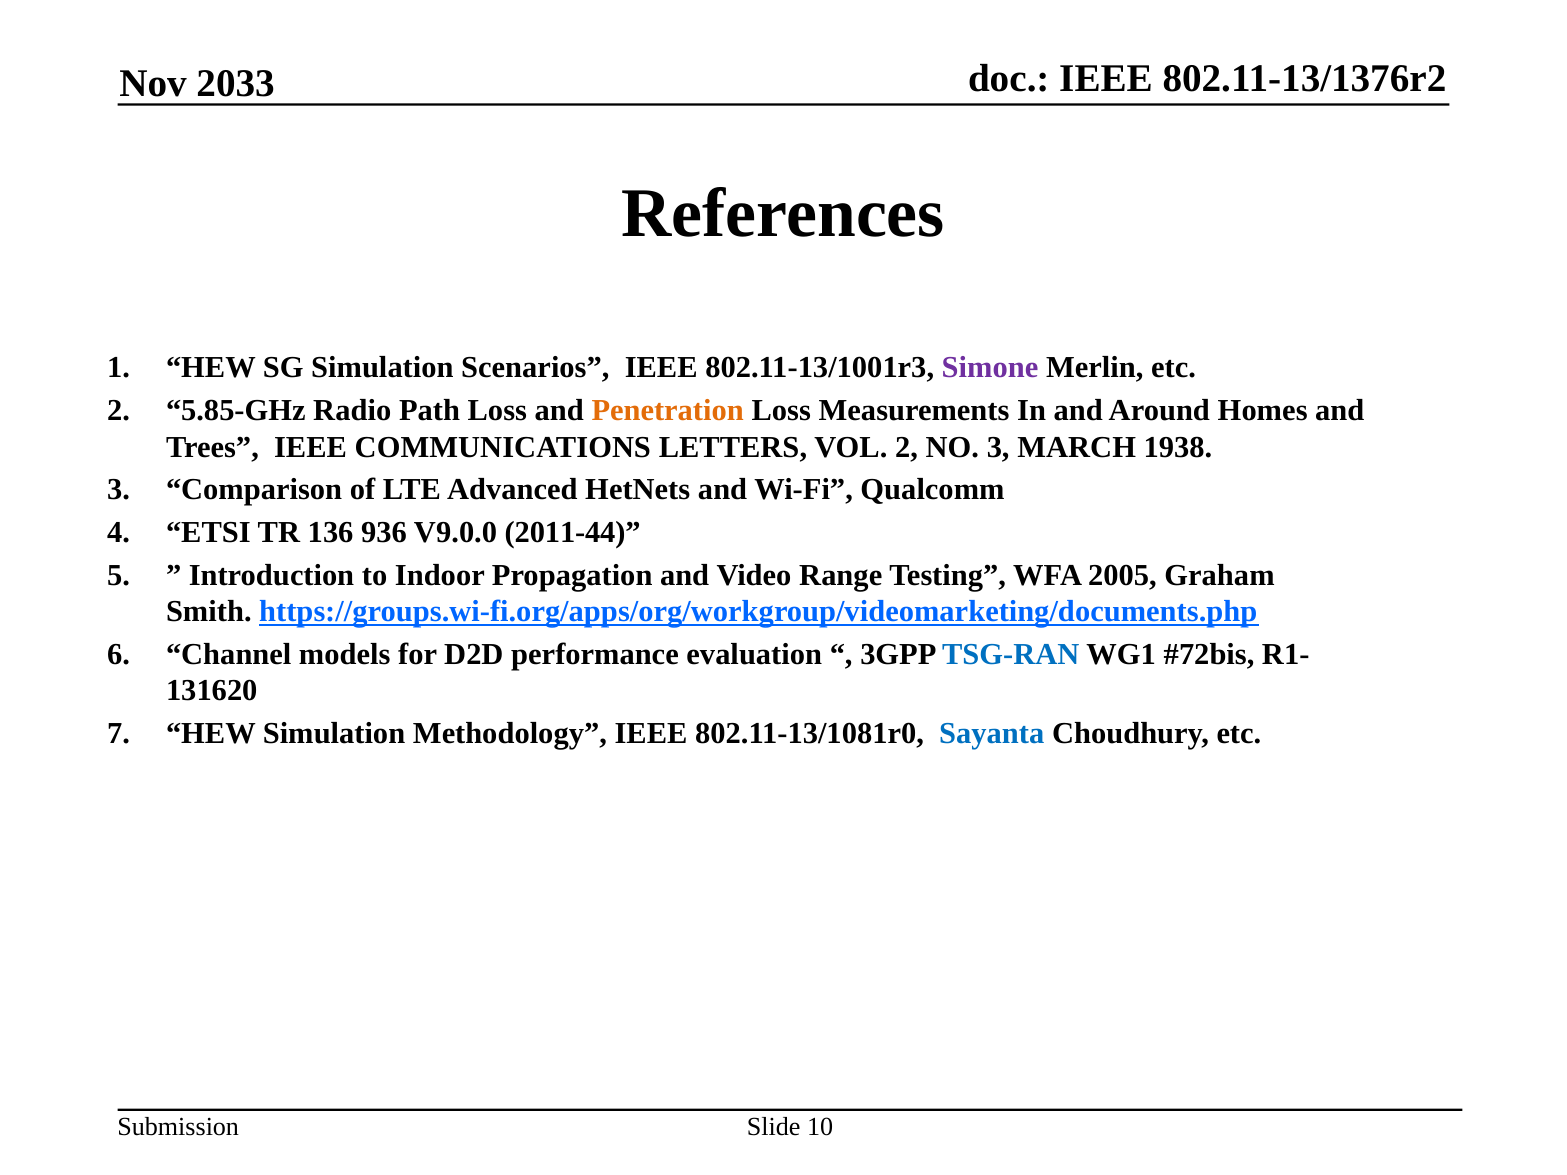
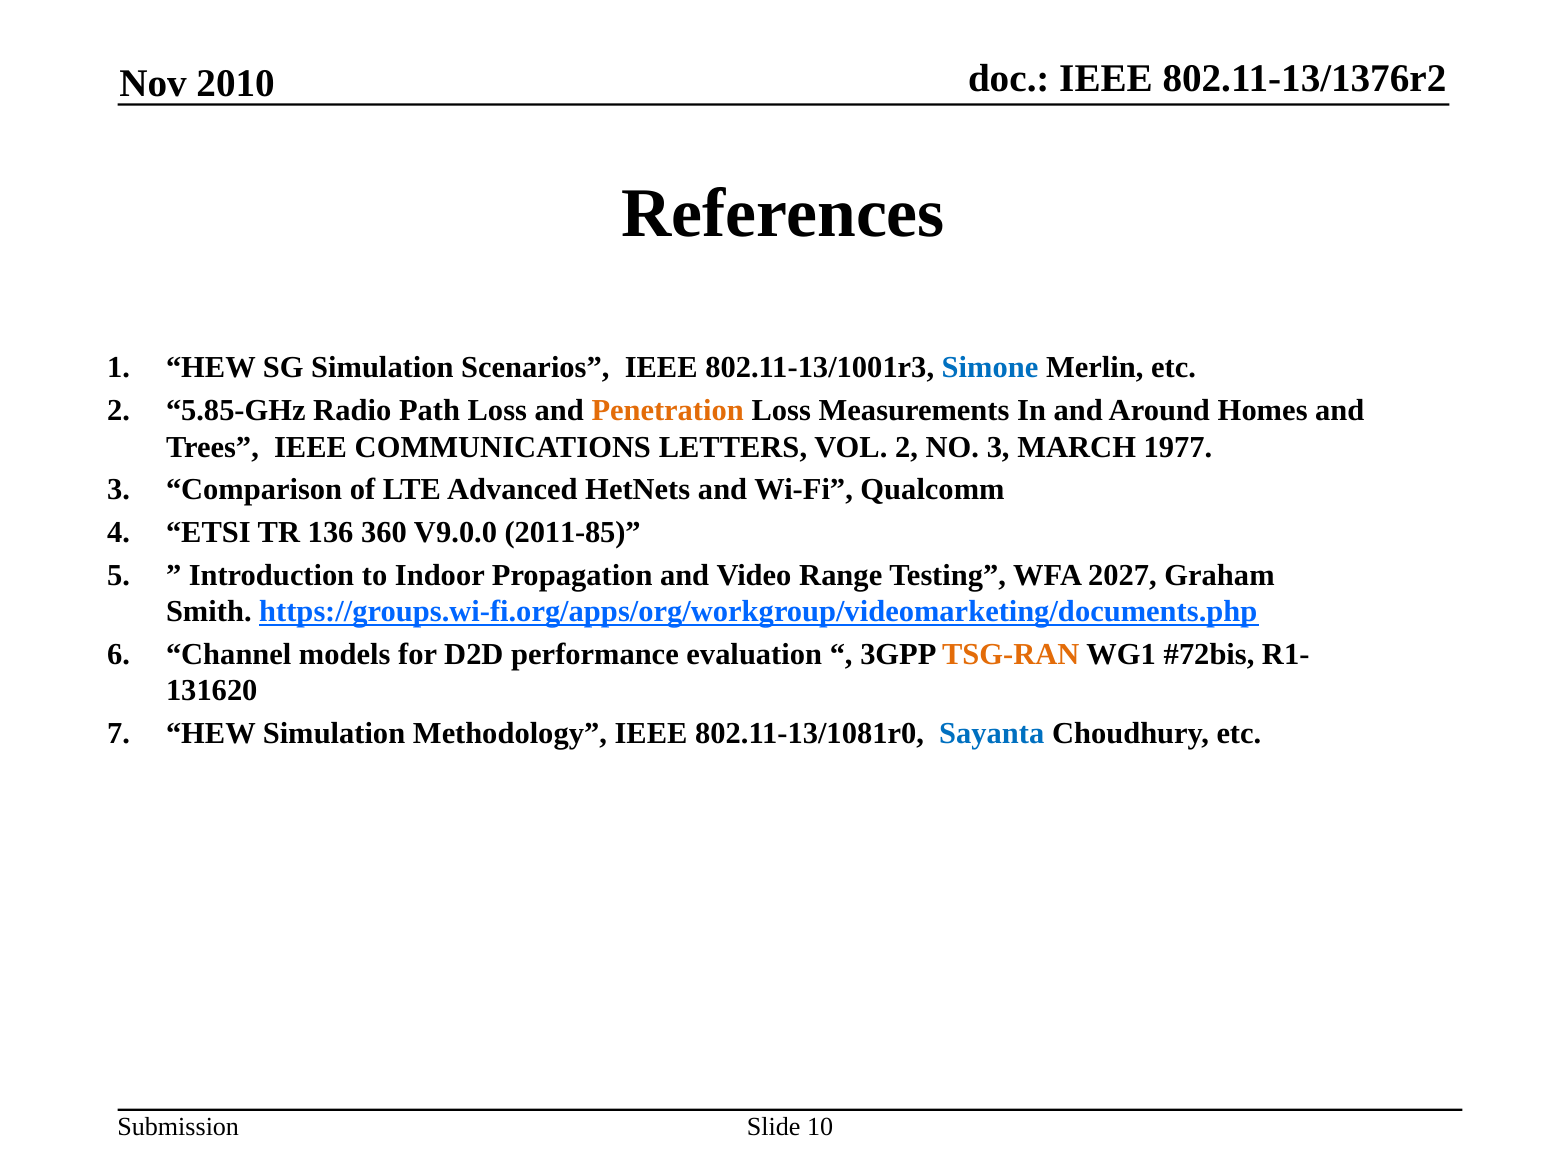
2033: 2033 -> 2010 (236, 84)
Simone colour: purple -> blue (990, 368)
1938: 1938 -> 1977 (1178, 447)
936: 936 -> 360 (384, 532)
2011-44: 2011-44 -> 2011-85 (573, 532)
2005: 2005 -> 2027 (1122, 575)
TSG-RAN colour: blue -> orange (1011, 654)
